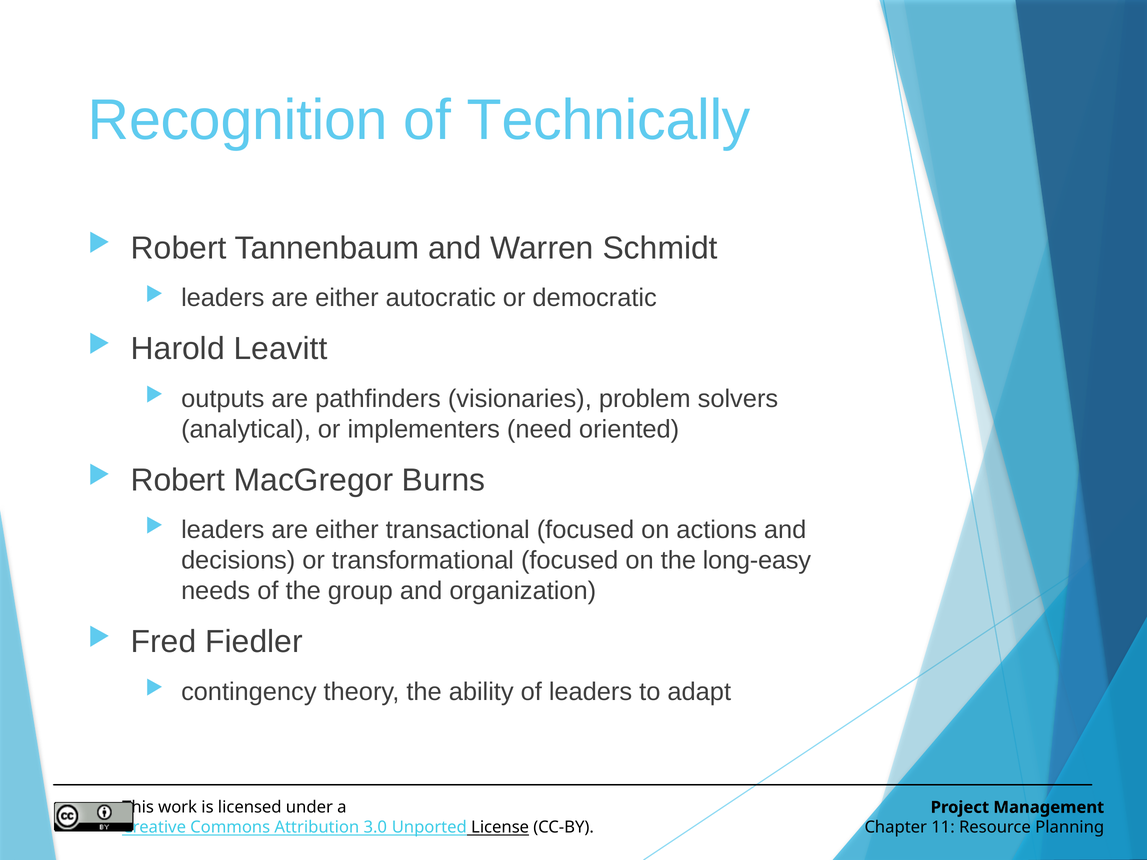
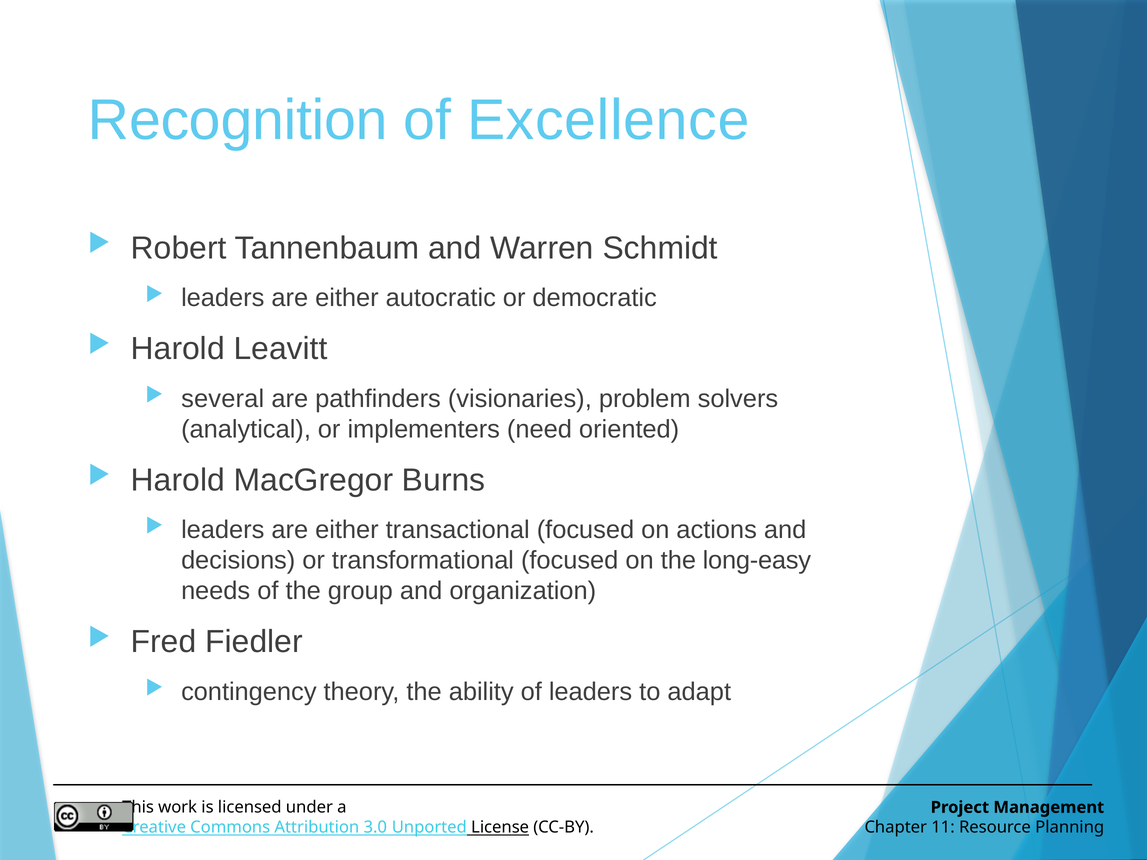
Technically: Technically -> Excellence (608, 121)
outputs: outputs -> several (223, 399)
Robert: Robert -> Harold (178, 480)
